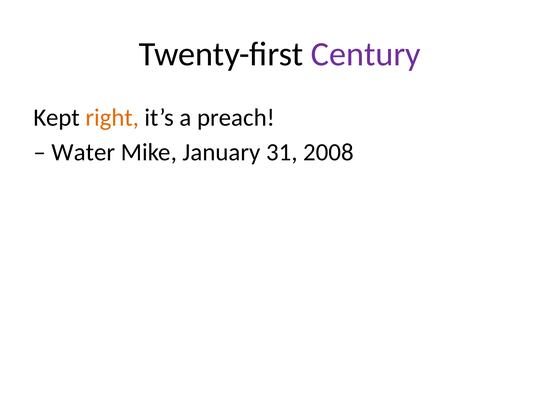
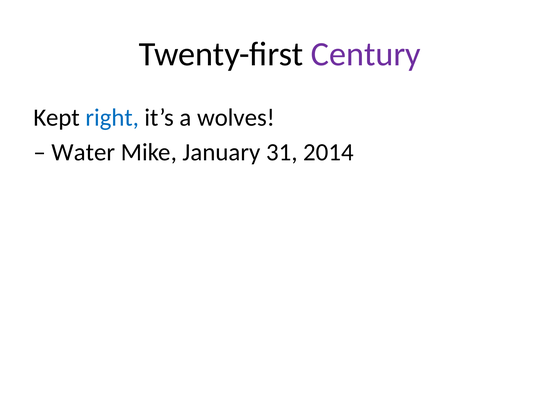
right colour: orange -> blue (112, 117)
preach: preach -> wolves (236, 117)
2008: 2008 -> 2014 (328, 152)
